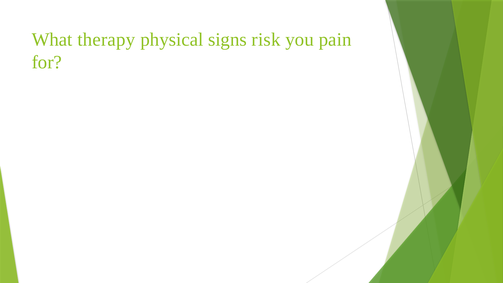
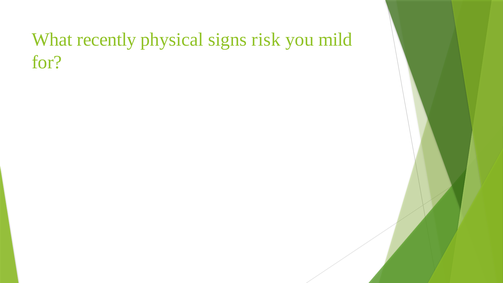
therapy: therapy -> recently (107, 40)
pain: pain -> mild (335, 40)
